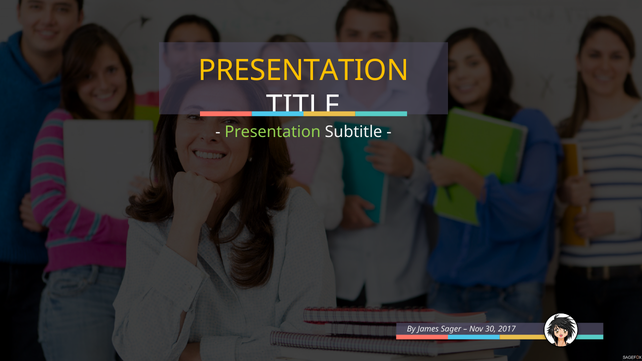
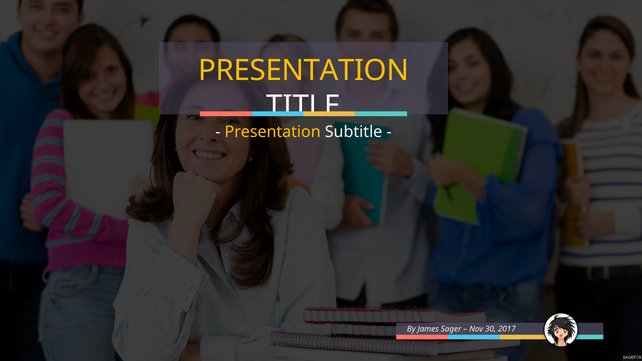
Presentation colour: light green -> yellow (273, 132)
